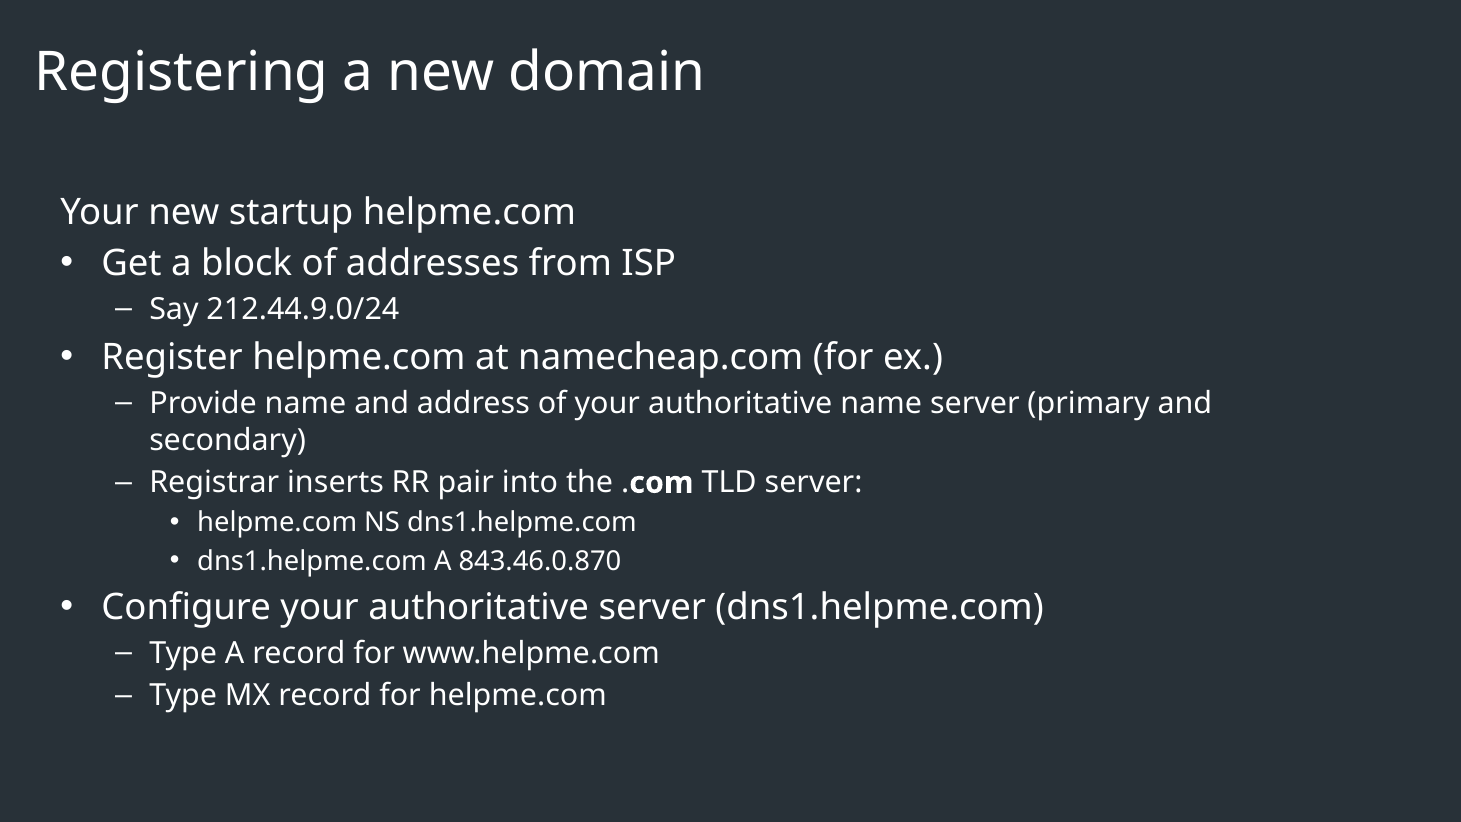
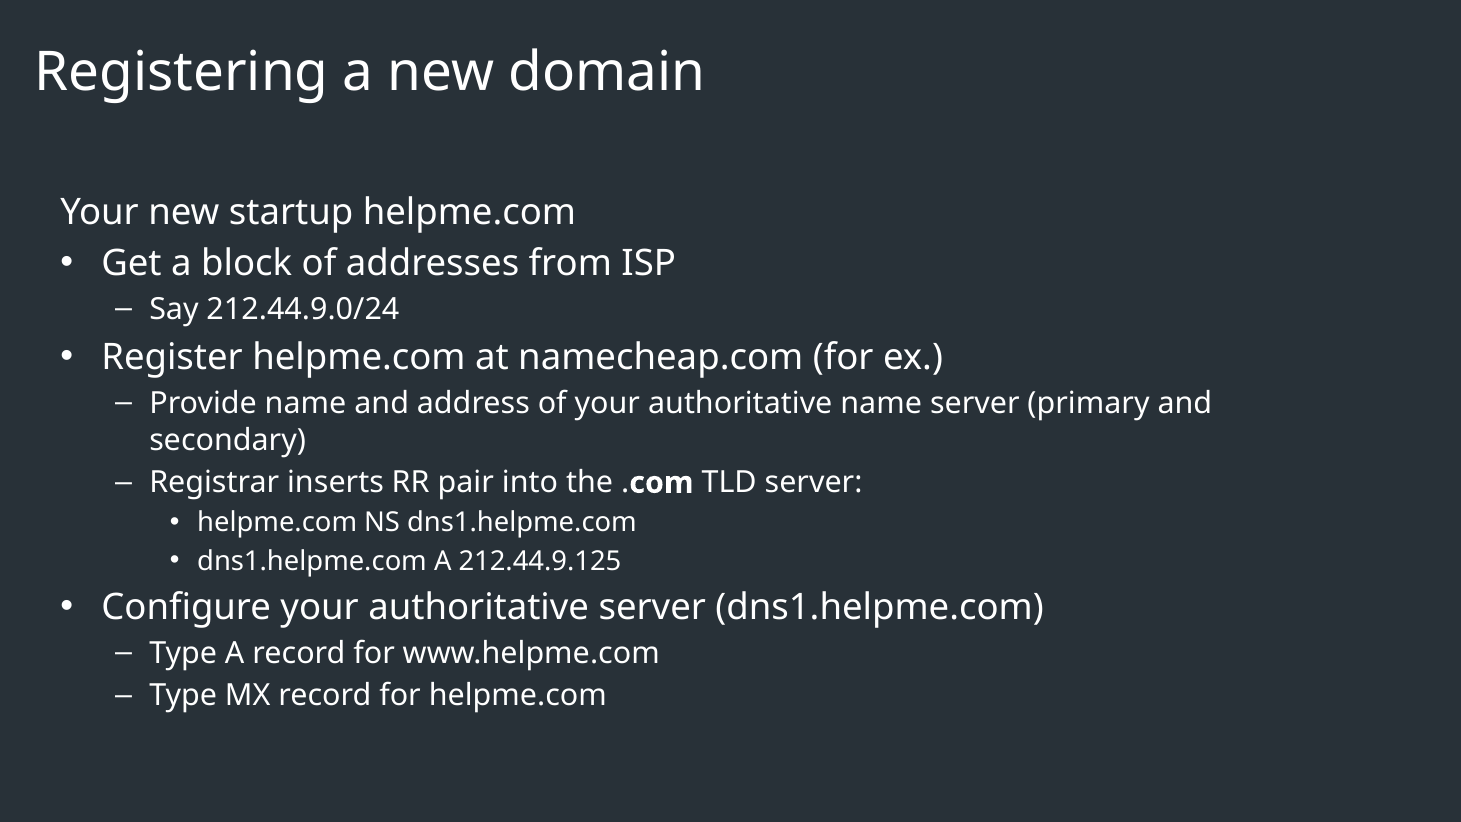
843.46.0.870: 843.46.0.870 -> 212.44.9.125 (540, 561)
